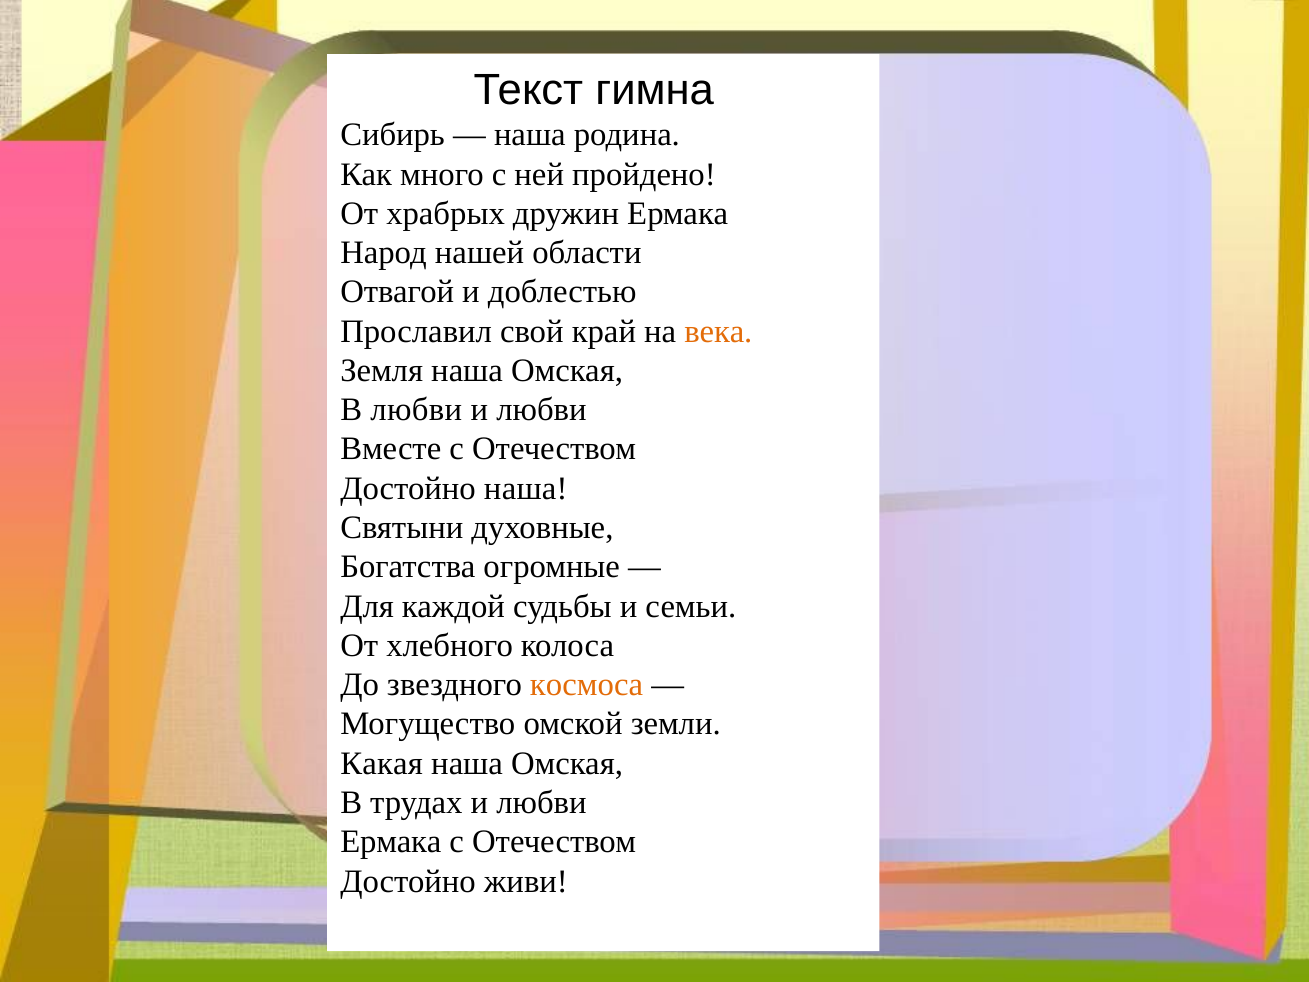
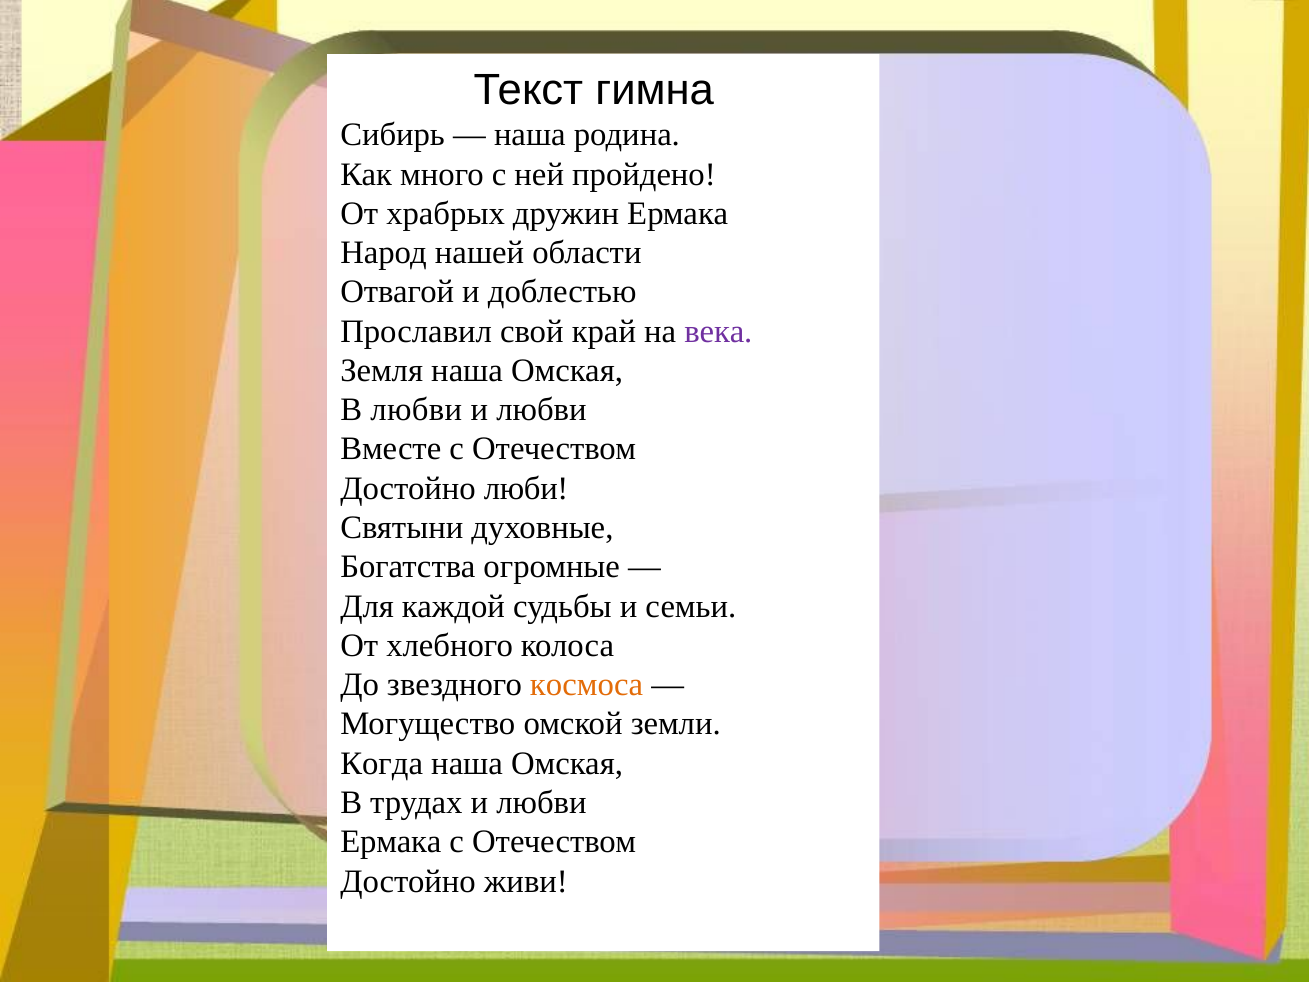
века colour: orange -> purple (718, 331)
Достойно наша: наша -> люби (526, 488)
Какая: Какая -> Когда (382, 763)
